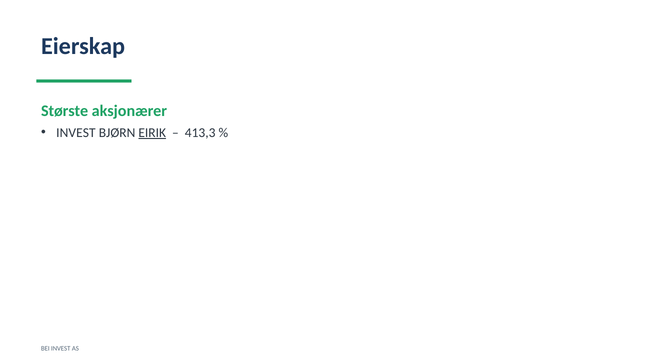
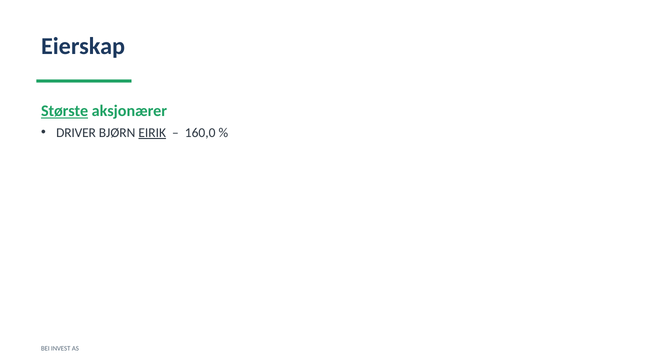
Største underline: none -> present (65, 111)
INVEST: INVEST -> DRIVER (76, 133)
413,3: 413,3 -> 160,0 (200, 133)
